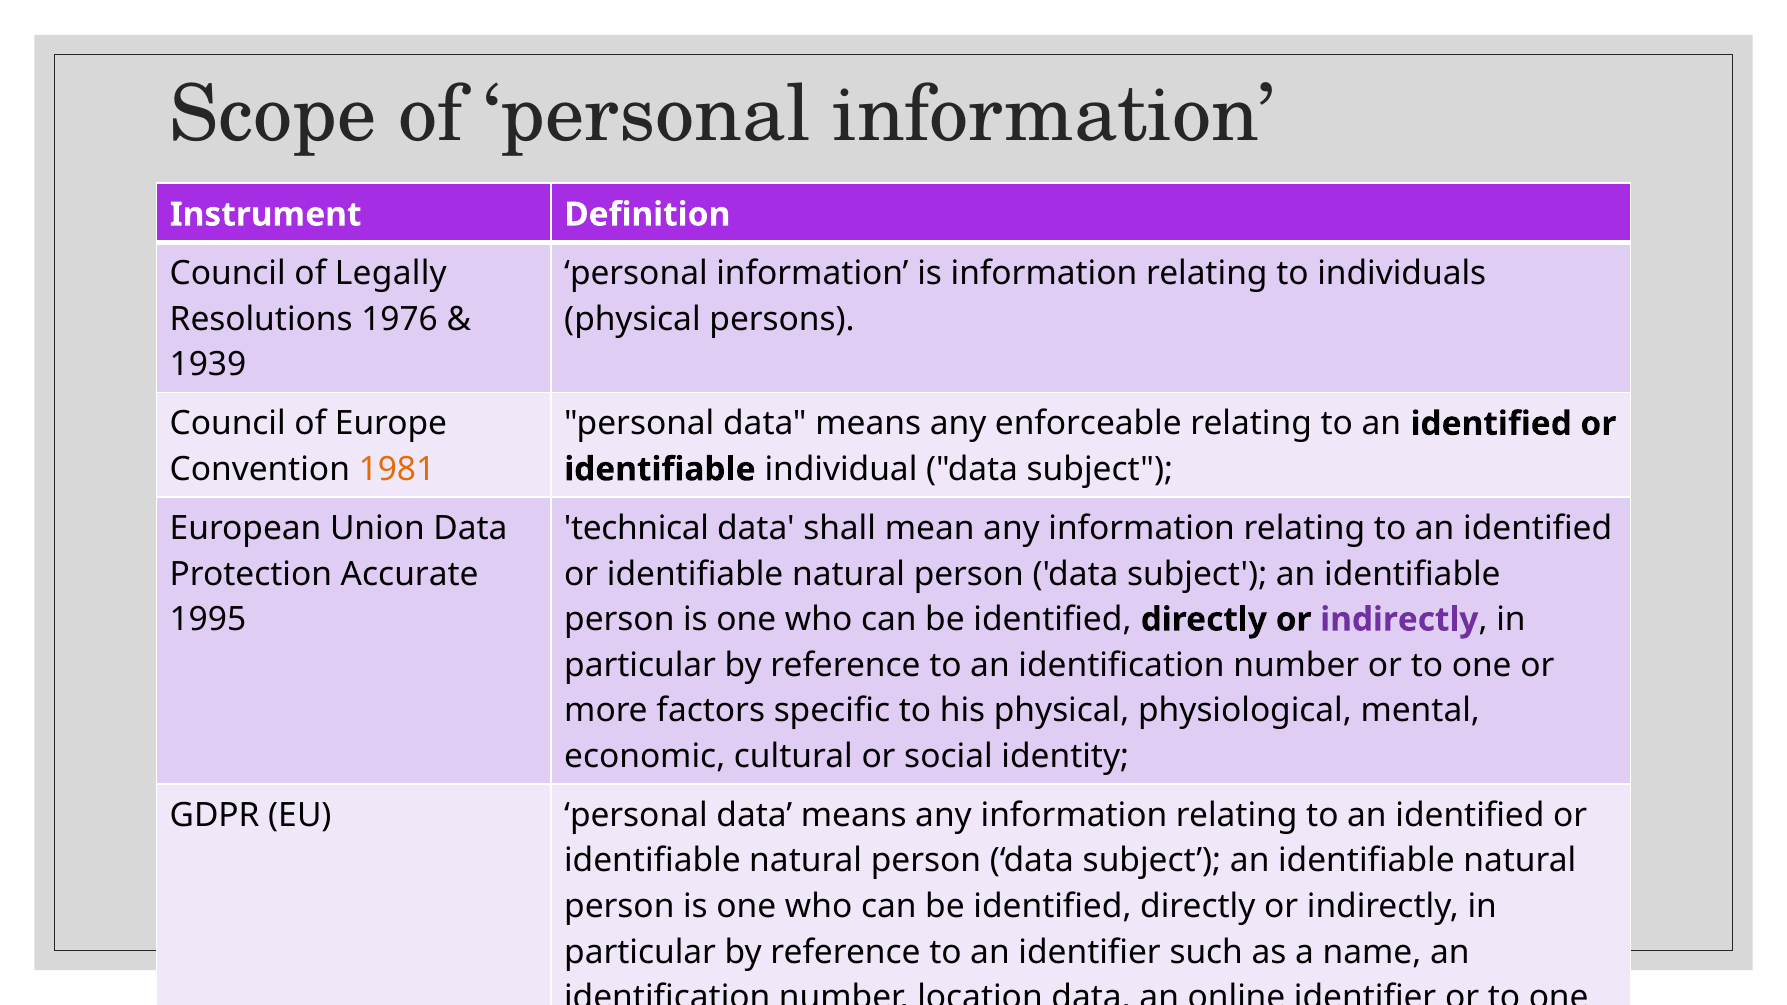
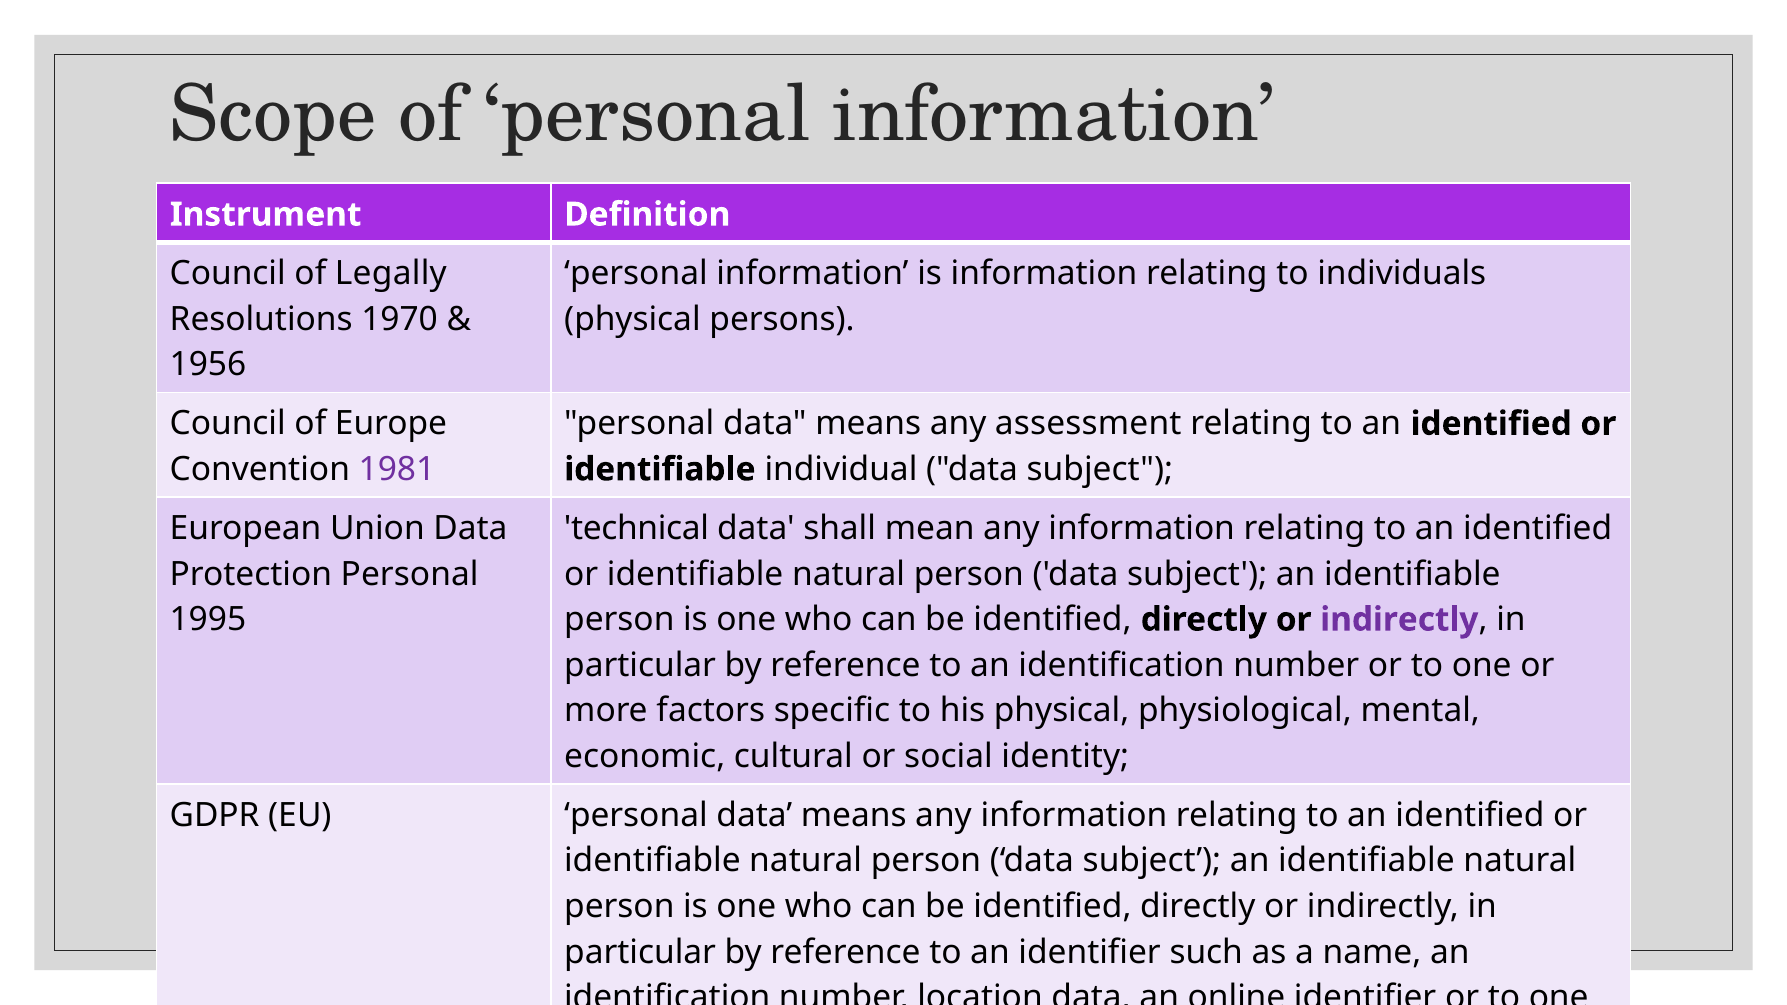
1976: 1976 -> 1970 (400, 319)
1939: 1939 -> 1956 (208, 365)
enforceable: enforceable -> assessment (1088, 424)
1981 colour: orange -> purple (397, 469)
Protection Accurate: Accurate -> Personal (410, 574)
